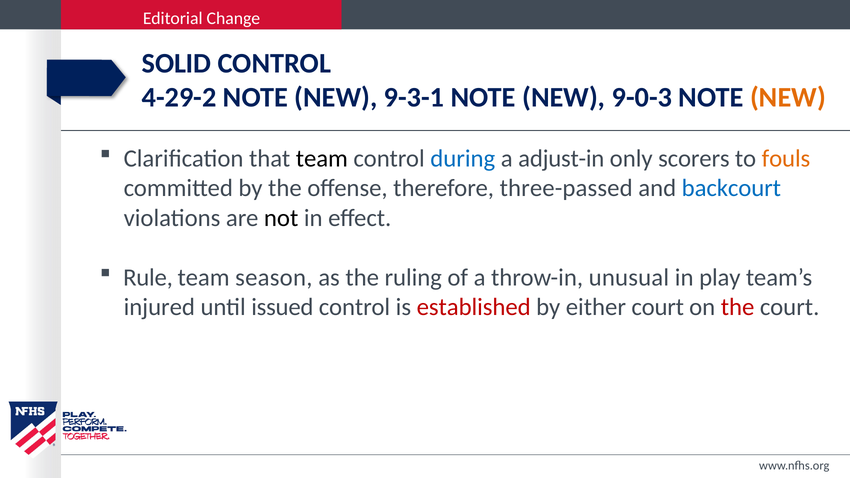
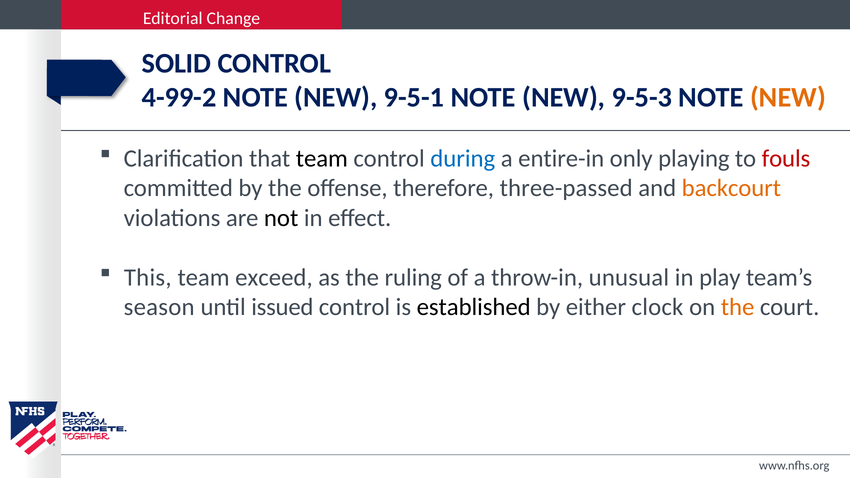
4-29-2: 4-29-2 -> 4-99-2 (179, 97)
9-3-1: 9-3-1 -> 9-5-1 (414, 97)
9-0-3: 9-0-3 -> 9-5-3 (642, 97)
adjust-in: adjust-in -> entire-in (561, 158)
scorers: scorers -> playing (694, 158)
fouls colour: orange -> red (786, 158)
backcourt colour: blue -> orange (731, 188)
Rule: Rule -> This (148, 278)
season: season -> exceed (274, 278)
injured: injured -> season (159, 307)
established colour: red -> black (474, 307)
either court: court -> clock (657, 307)
the colour: red -> orange (738, 307)
